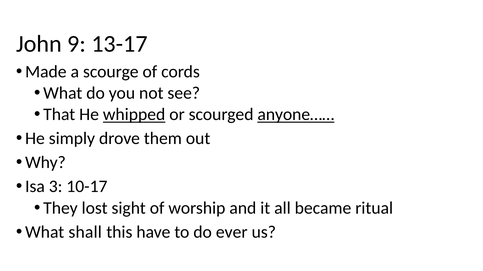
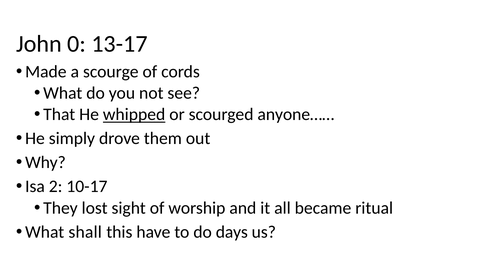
9: 9 -> 0 (77, 44)
anyone…… underline: present -> none (296, 115)
3: 3 -> 2 (56, 187)
ever: ever -> days (232, 233)
